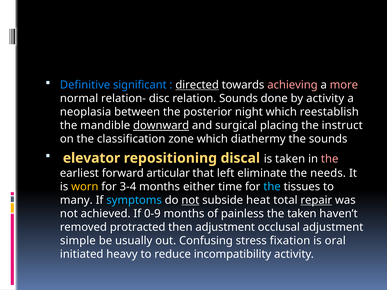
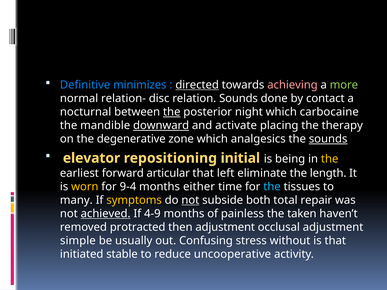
significant: significant -> minimizes (140, 85)
more colour: pink -> light green (344, 85)
by activity: activity -> contact (325, 98)
neoplasia: neoplasia -> nocturnal (86, 112)
the underline: none -> present (172, 112)
reestablish: reestablish -> carbocaine (329, 112)
surgical: surgical -> activate (236, 126)
instruct: instruct -> therapy (342, 126)
classification: classification -> degenerative (131, 139)
diathermy: diathermy -> analgesics (258, 139)
sounds underline: none -> present (328, 139)
discal: discal -> initial (240, 158)
is taken: taken -> being (290, 159)
the colour: pink -> yellow (330, 159)
needs: needs -> length (328, 173)
3-4: 3-4 -> 9-4 (128, 187)
symptoms colour: light blue -> yellow (134, 200)
heat: heat -> both (258, 200)
repair underline: present -> none (316, 200)
achieved underline: none -> present (106, 214)
0-9: 0-9 -> 4-9 (152, 214)
fixation: fixation -> without (290, 241)
is oral: oral -> that (335, 241)
heavy: heavy -> stable (122, 254)
incompatibility: incompatibility -> uncooperative (232, 254)
